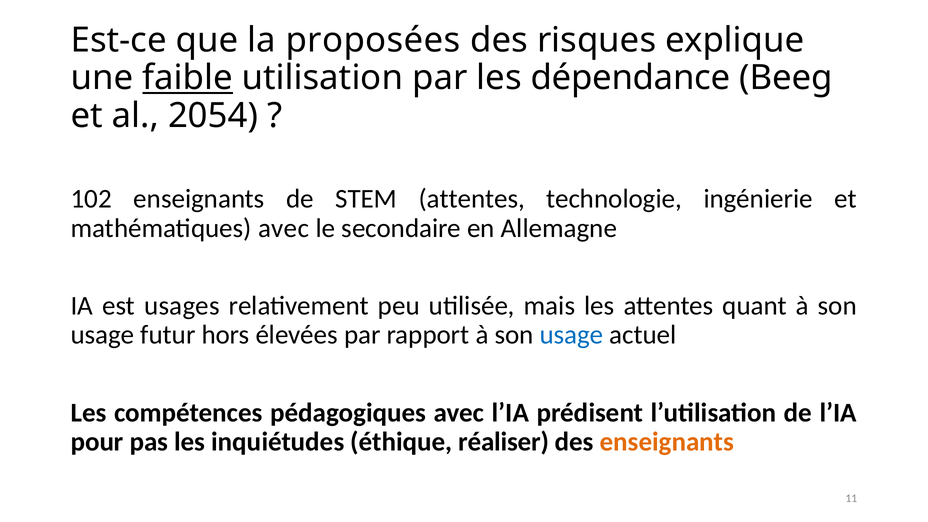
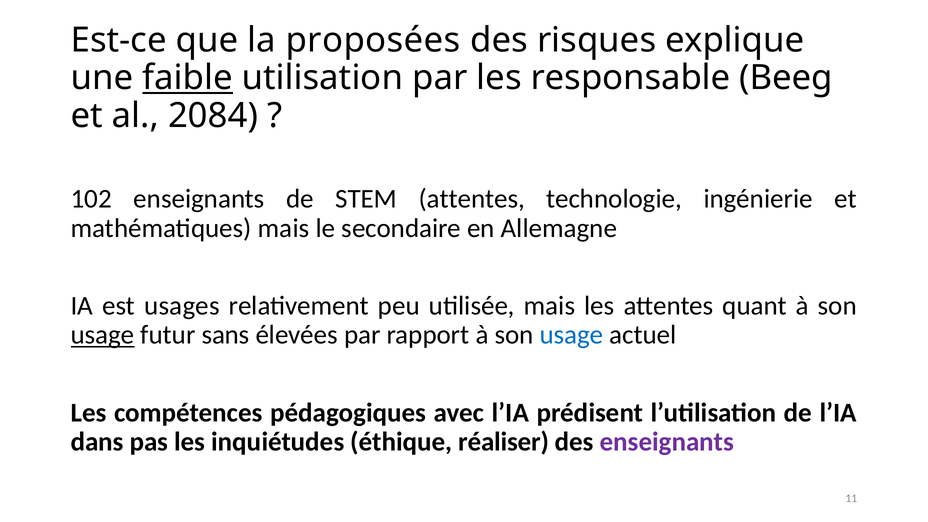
dépendance: dépendance -> responsable (631, 78)
2054: 2054 -> 2084 (213, 116)
mathématiques avec: avec -> mais (284, 228)
usage underline: none -> present (103, 335)
hors: hors -> sans (226, 335)
pour: pour -> dans (97, 442)
enseignants colour: orange -> purple (667, 442)
